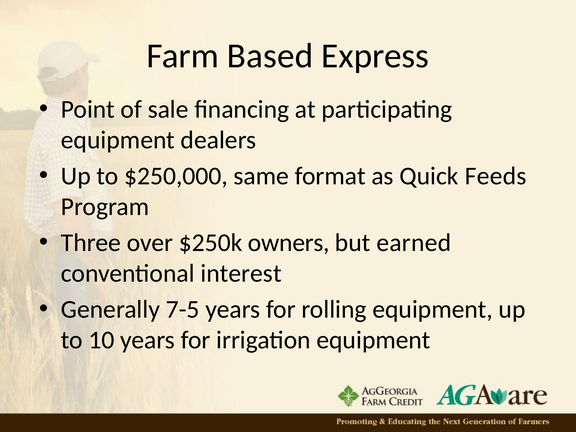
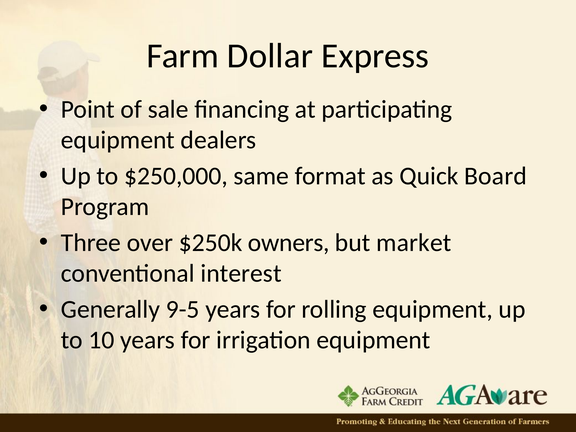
Based: Based -> Dollar (270, 56)
Feeds: Feeds -> Board (496, 176)
earned: earned -> market (414, 243)
7-5: 7-5 -> 9-5 (183, 309)
